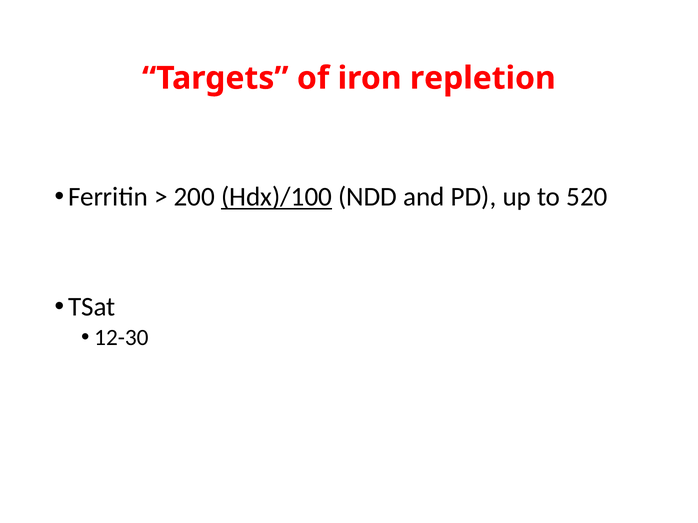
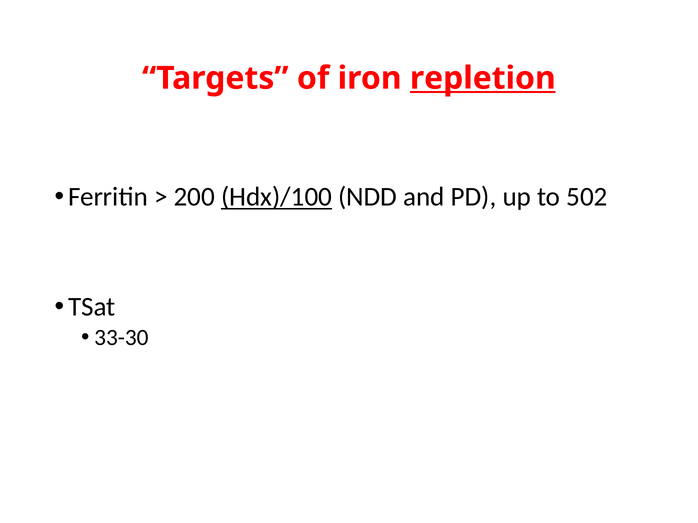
repletion underline: none -> present (483, 78)
520: 520 -> 502 (587, 197)
12-30: 12-30 -> 33-30 (121, 338)
